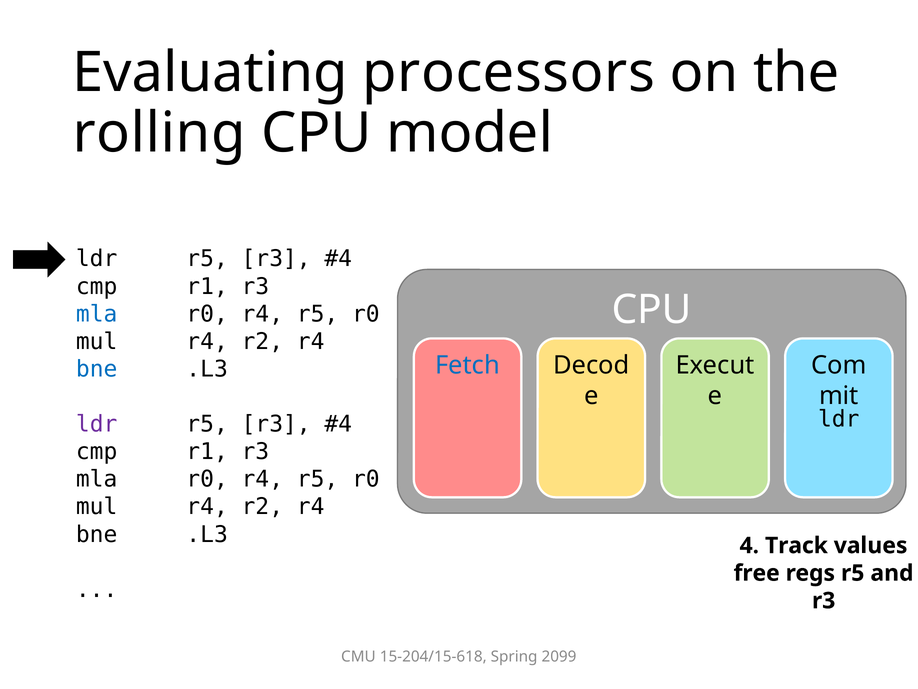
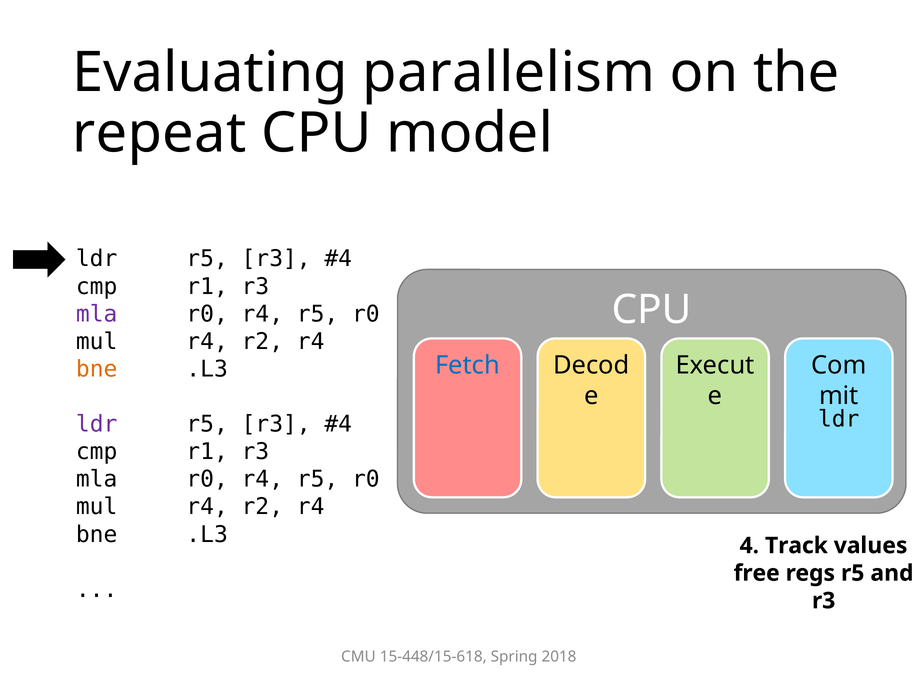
processors: processors -> parallelism (509, 73)
rolling: rolling -> repeat (159, 133)
mla colour: blue -> purple (97, 314)
bne colour: blue -> orange (97, 369)
15-204/15-618: 15-204/15-618 -> 15-448/15-618 (433, 656)
2099: 2099 -> 2018 (559, 656)
